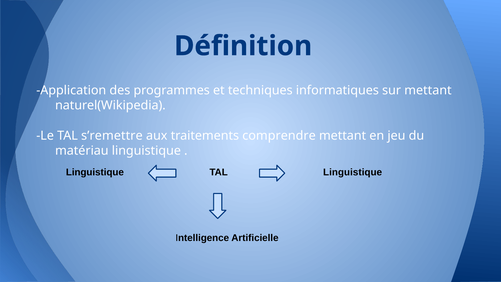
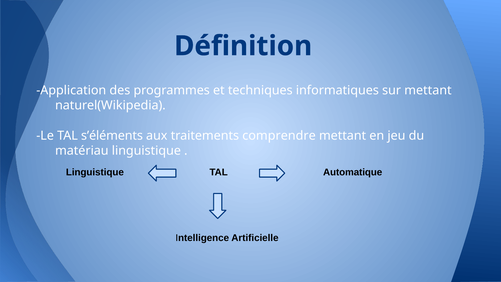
s’remettre: s’remettre -> s’éléments (112, 136)
Linguistique Linguistique: Linguistique -> Automatique (353, 172)
